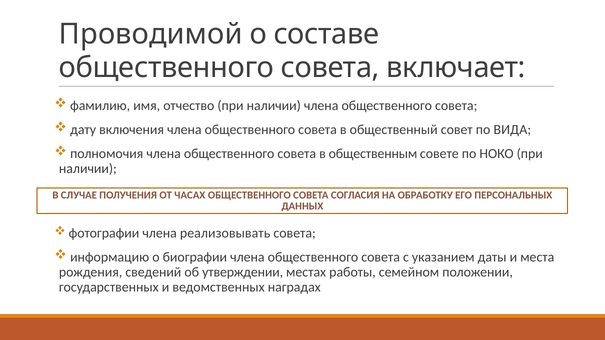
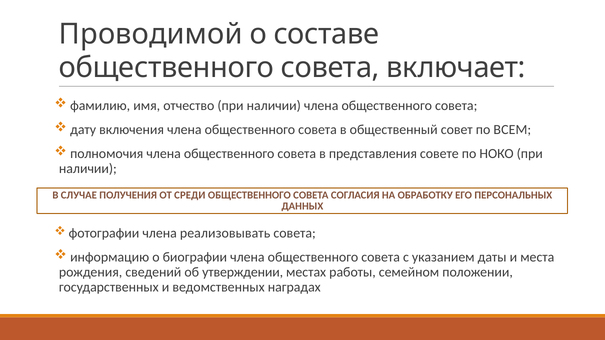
ВИДА: ВИДА -> ВСЕМ (512, 130)
общественным: общественным -> представления (373, 154)
ЧАСАХ: ЧАСАХ -> СРЕДИ (190, 196)
